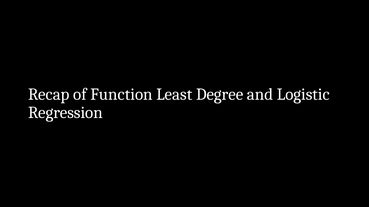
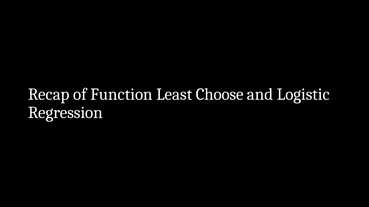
Degree: Degree -> Choose (220, 95)
